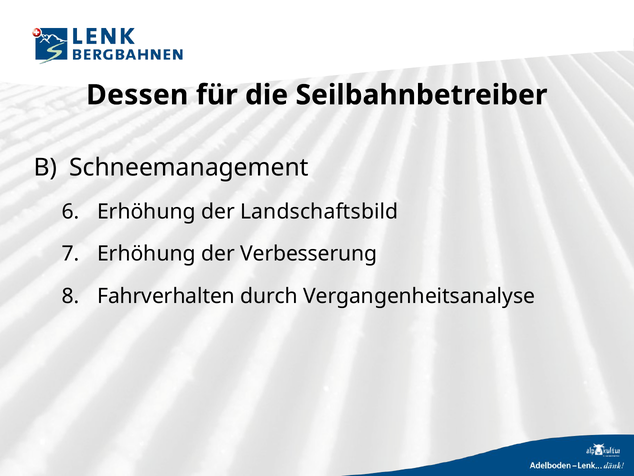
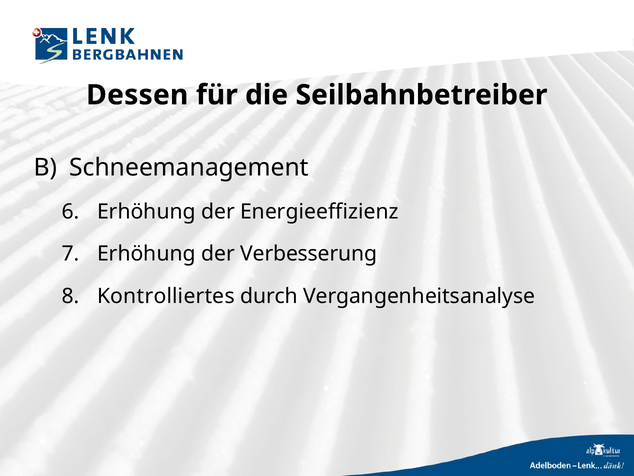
Landschaftsbild: Landschaftsbild -> Energieeffizienz (319, 211)
Fahrverhalten: Fahrverhalten -> Kontrolliertes (166, 296)
